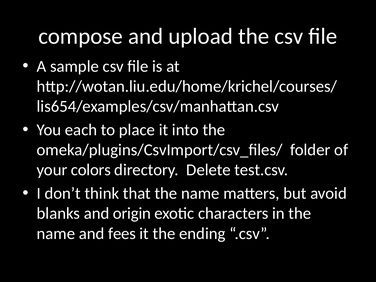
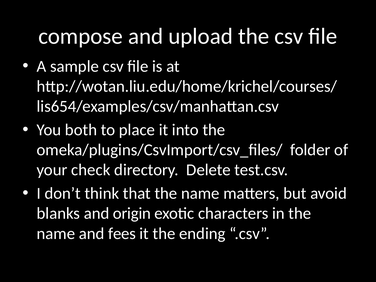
each: each -> both (81, 130)
colors: colors -> check (91, 170)
